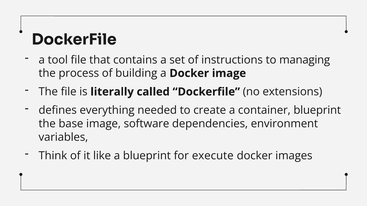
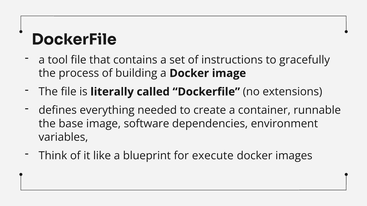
managing: managing -> gracefully (305, 60)
container blueprint: blueprint -> runnable (317, 111)
